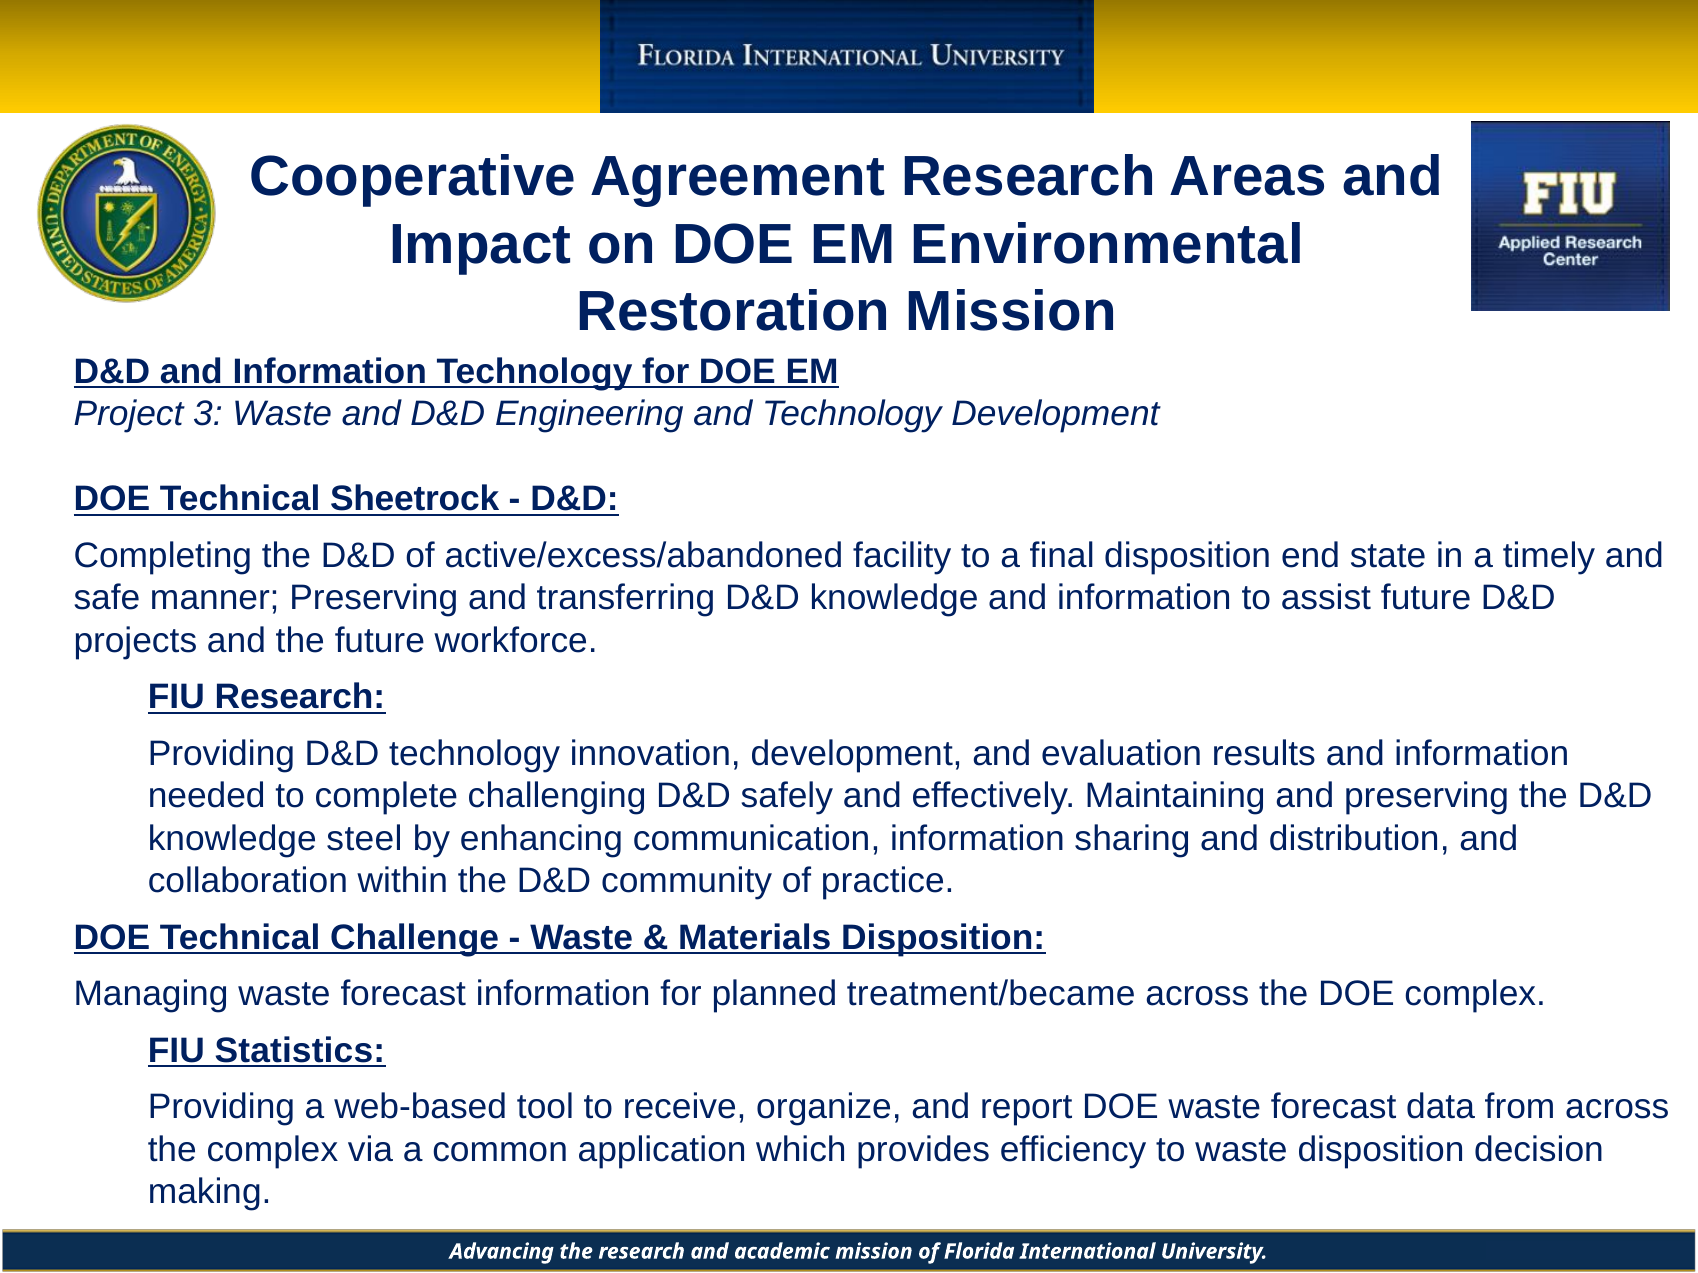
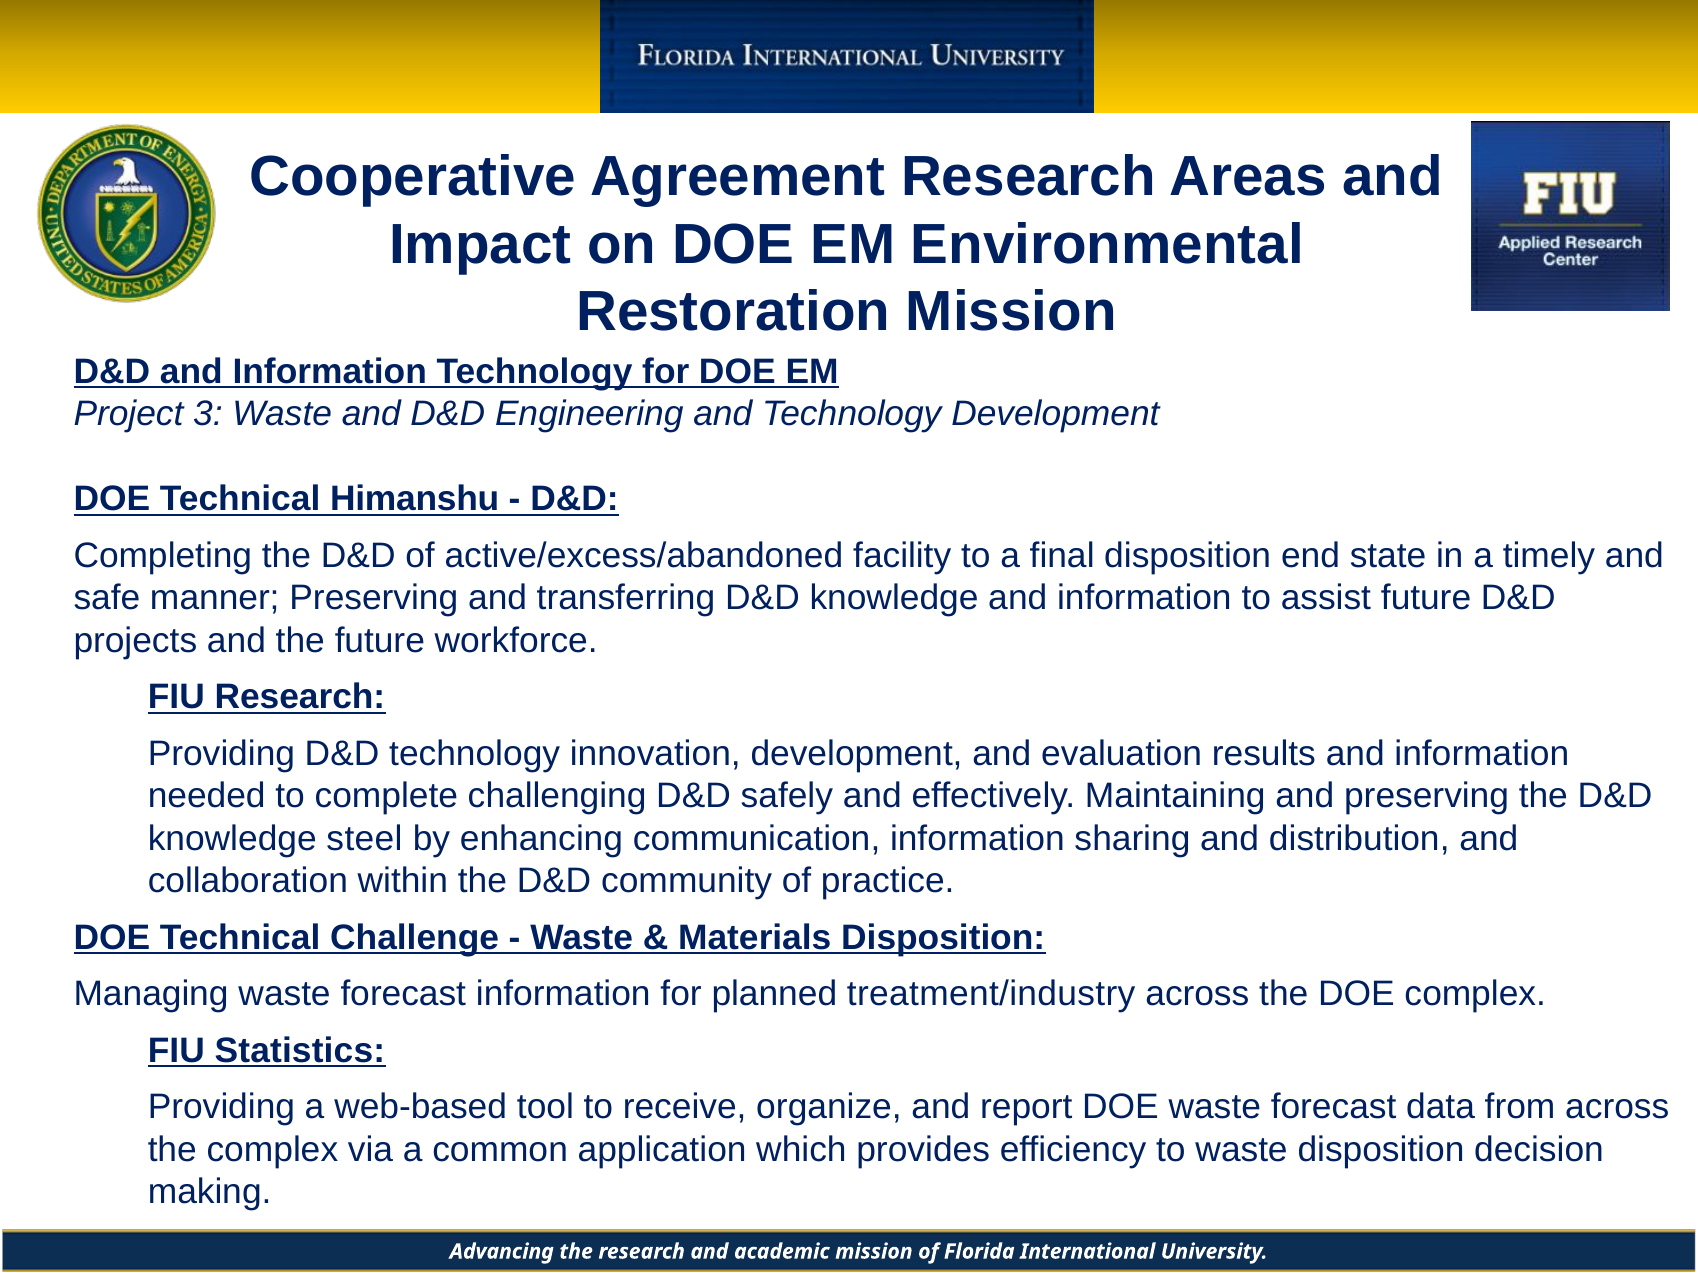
Sheetrock: Sheetrock -> Himanshu (415, 499)
treatment/became: treatment/became -> treatment/industry (991, 994)
